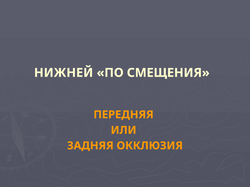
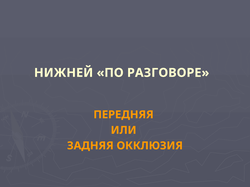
СМЕЩЕНИЯ: СМЕЩЕНИЯ -> РАЗГОВОРЕ (168, 73)
